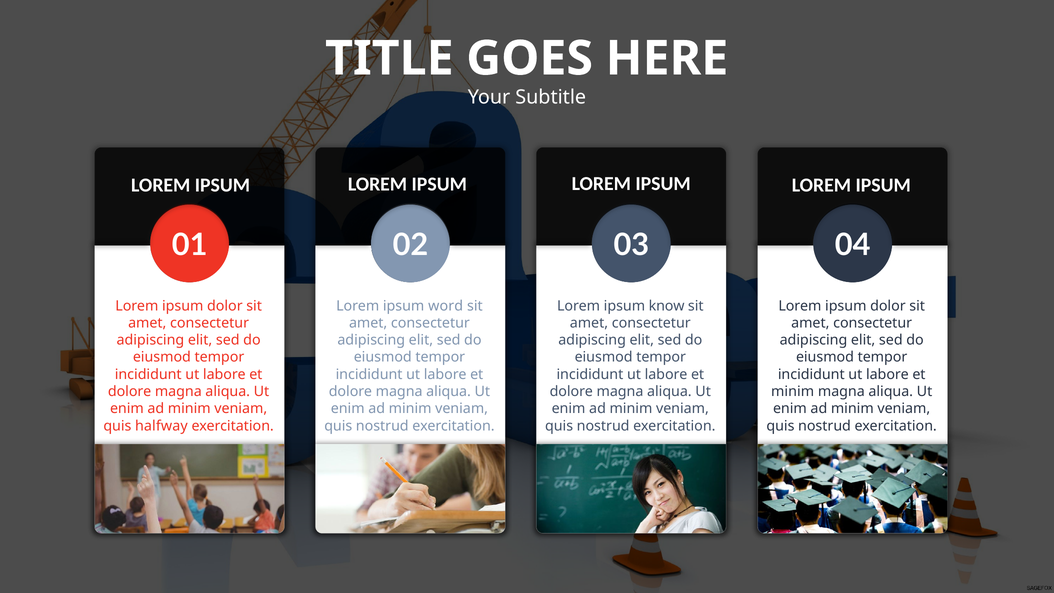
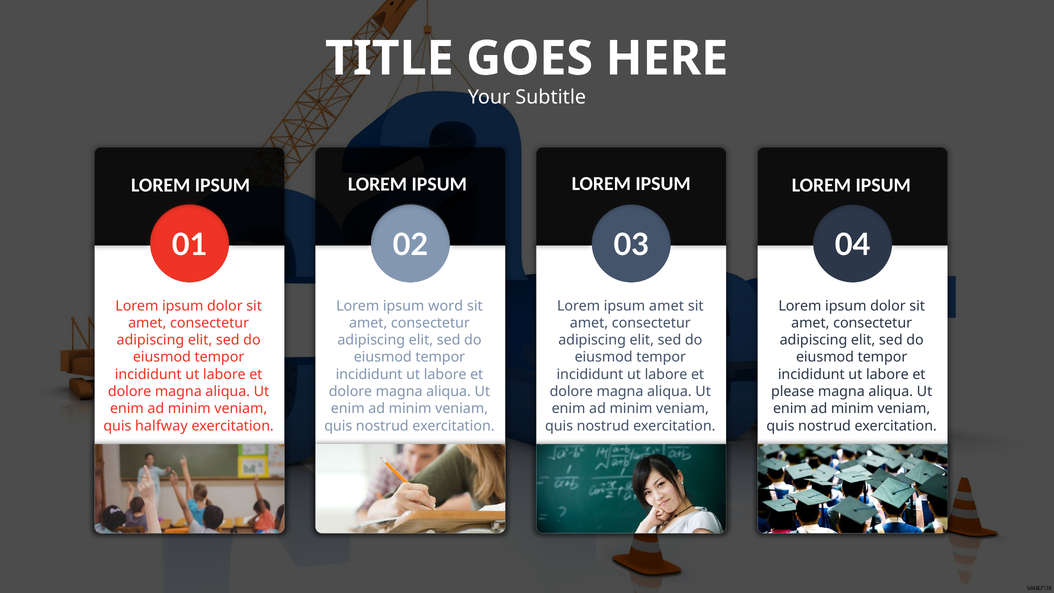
ipsum know: know -> amet (666, 306)
minim: minim -> please (793, 391)
